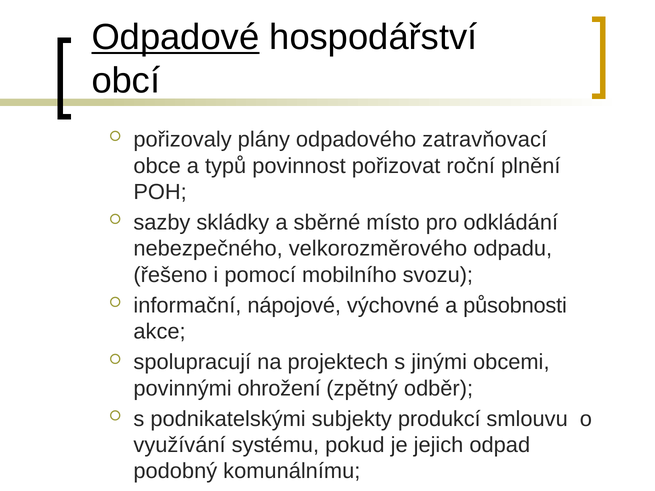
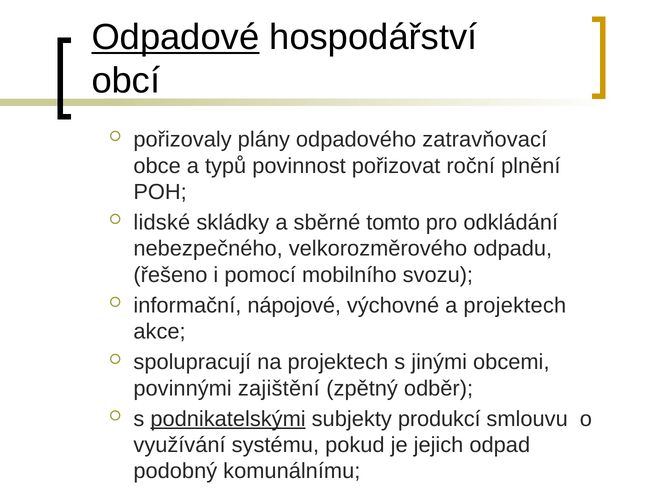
sazby: sazby -> lidské (162, 223)
místo: místo -> tomto (393, 223)
a působnosti: působnosti -> projektech (515, 306)
ohrožení: ohrožení -> zajištění (279, 389)
podnikatelskými underline: none -> present (228, 419)
